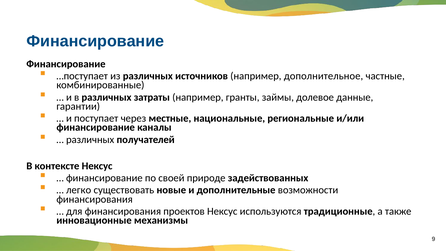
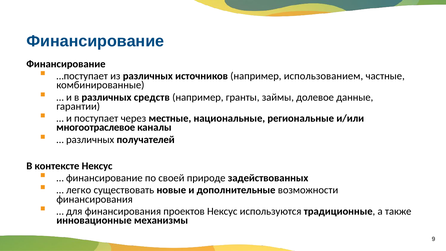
дополнительное: дополнительное -> использованием (324, 76)
затраты: затраты -> средств (152, 97)
финансирование: финансирование -> многоотраслевое (96, 127)
